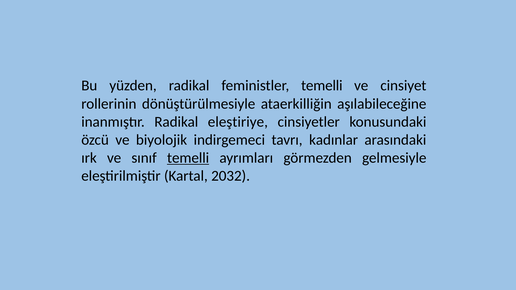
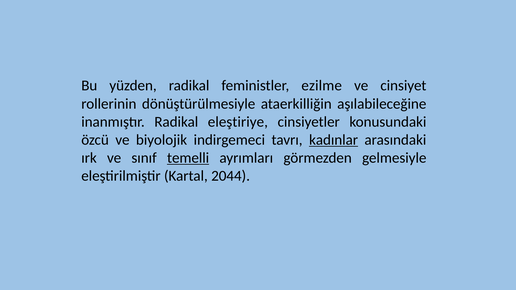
feministler temelli: temelli -> ezilme (322, 86)
kadınlar underline: none -> present (334, 140)
2032: 2032 -> 2044 (231, 176)
